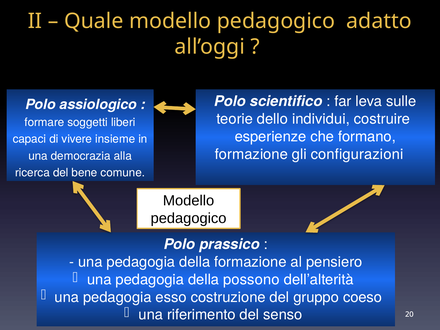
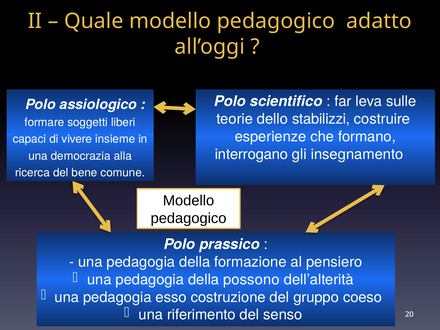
individui: individui -> stabilizzi (321, 119)
formazione: formazione -> interrogano (251, 154)
configurazioni: configurazioni -> insegnamento (357, 154)
